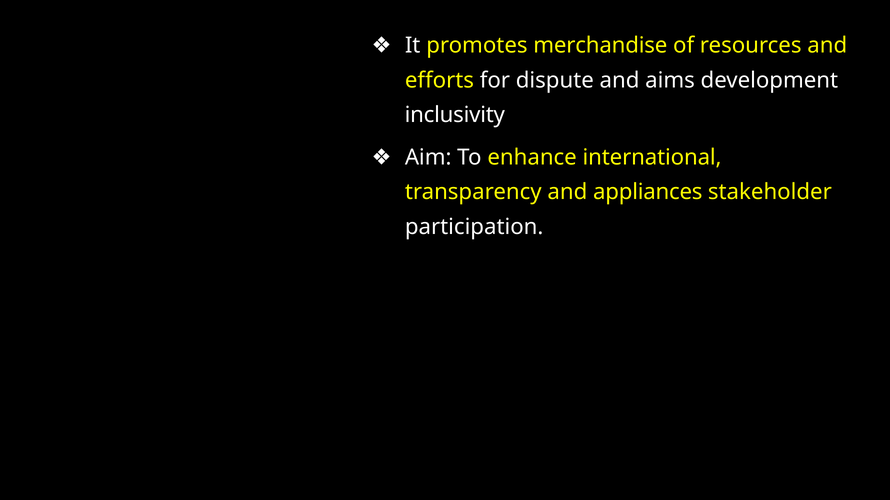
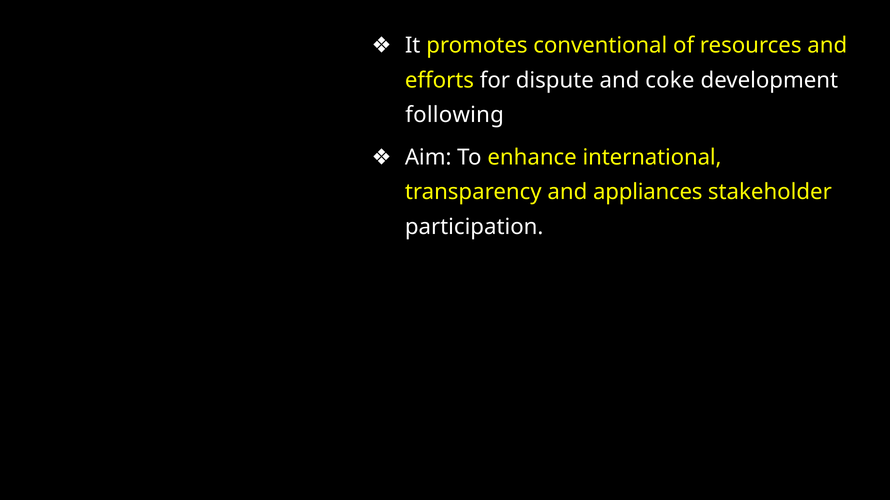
merchandise: merchandise -> conventional (600, 46)
aims: aims -> coke (670, 80)
inclusivity: inclusivity -> following (455, 115)
